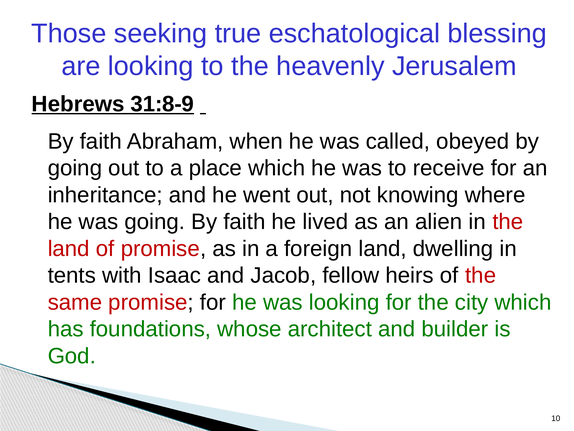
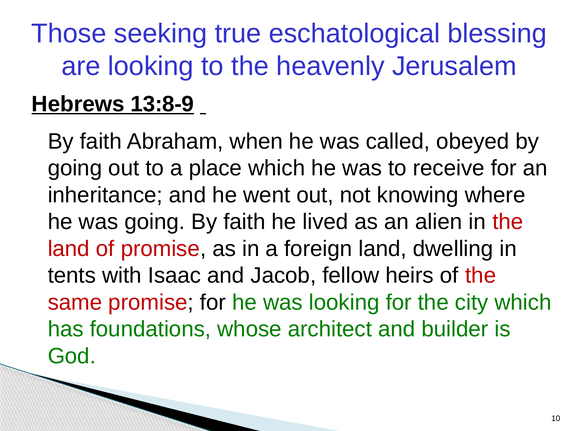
31:8-9: 31:8-9 -> 13:8-9 (162, 104)
